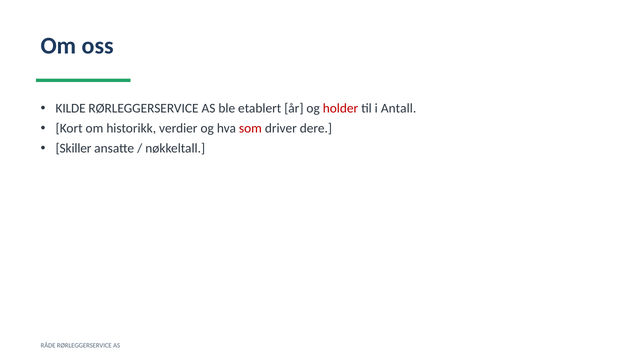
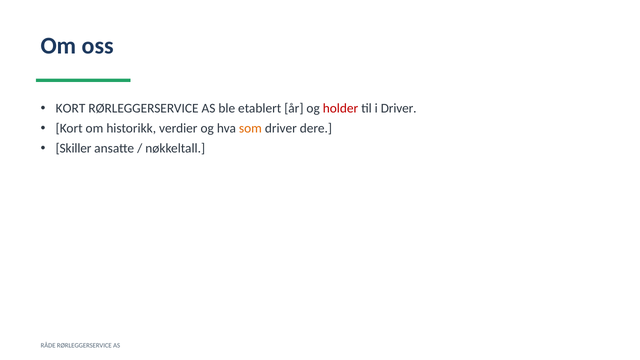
KILDE: KILDE -> KORT (71, 108)
i Antall: Antall -> Driver (399, 108)
som colour: red -> orange (250, 128)
